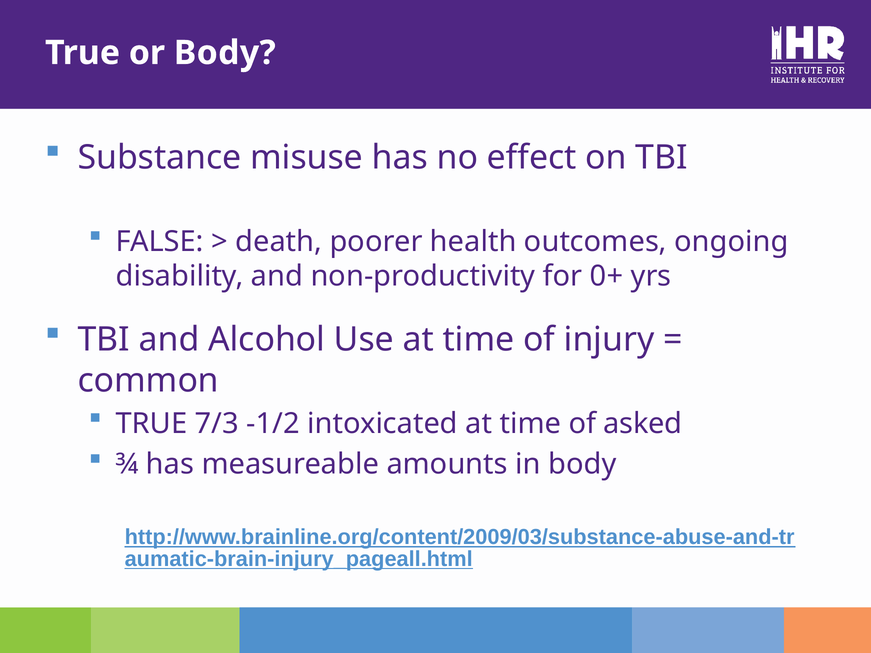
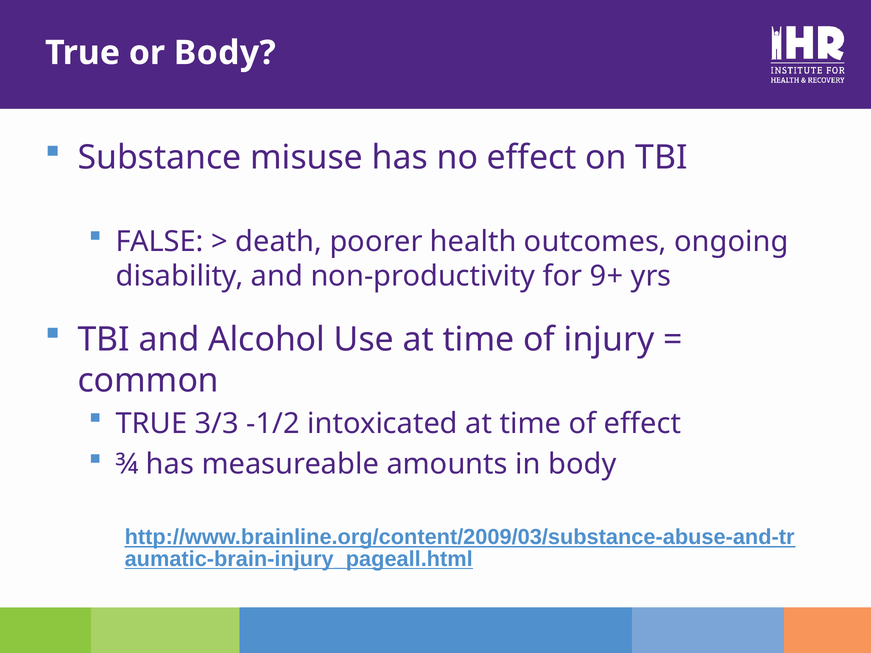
0+: 0+ -> 9+ (607, 276)
7/3: 7/3 -> 3/3 (217, 424)
of asked: asked -> effect (643, 424)
